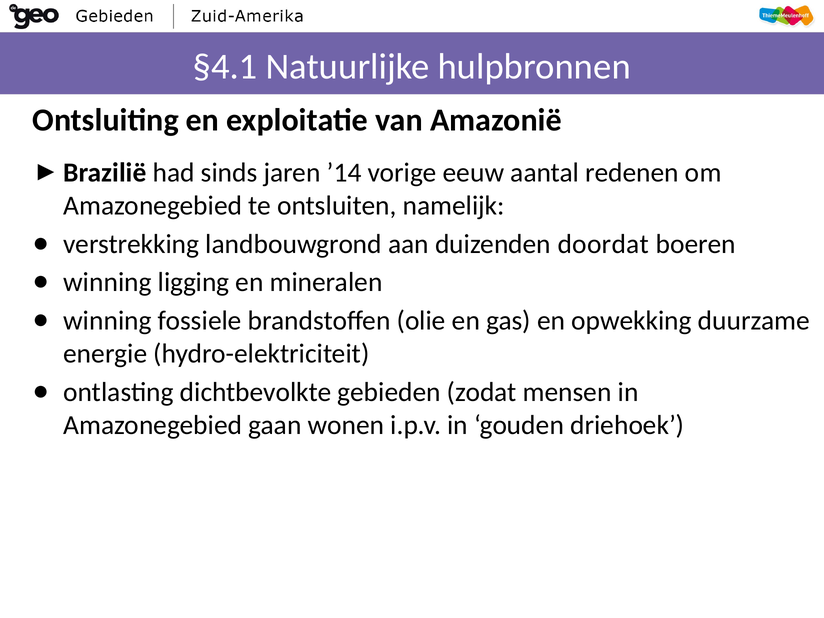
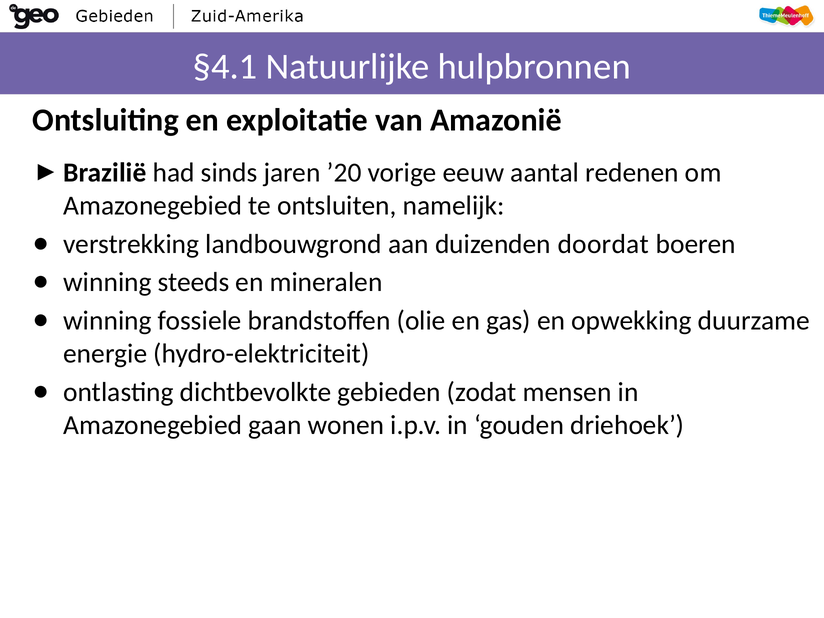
’14: ’14 -> ’20 (344, 173)
ligging: ligging -> steeds (194, 282)
